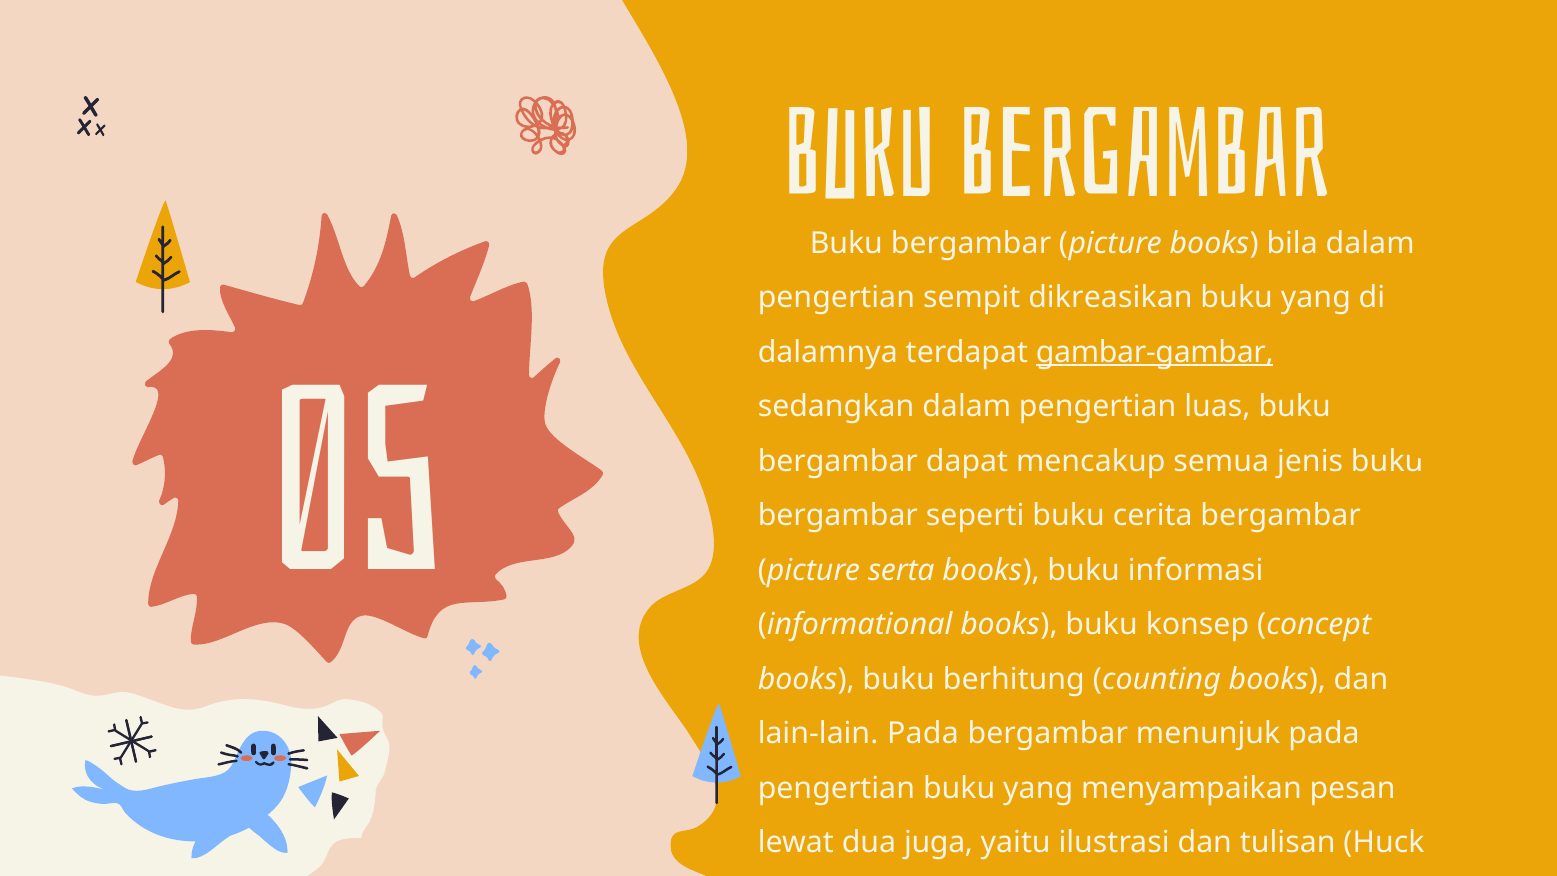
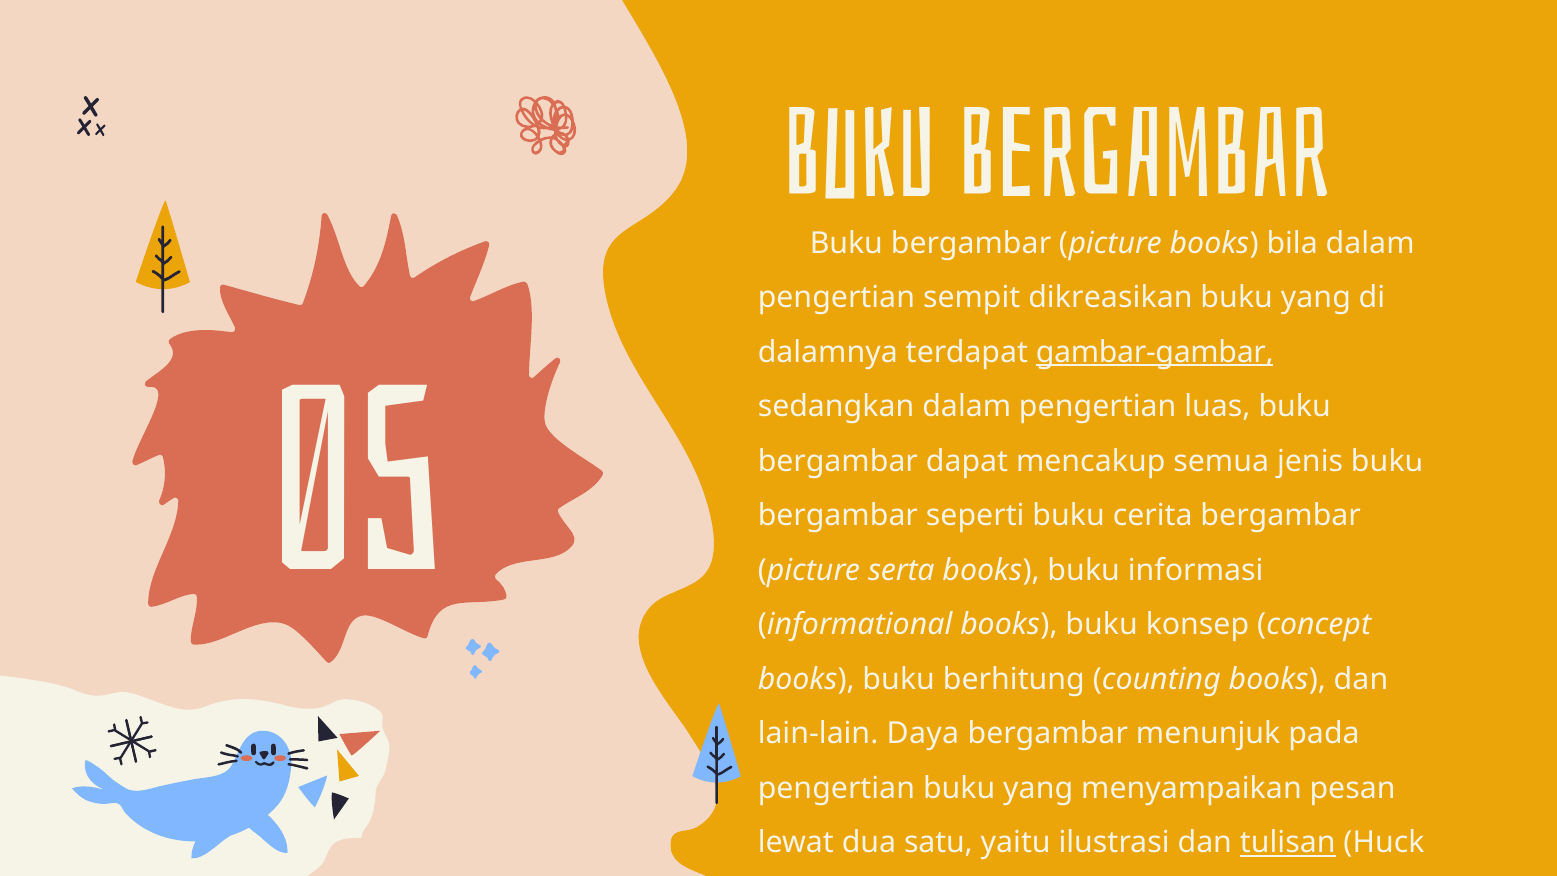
lain-lain Pada: Pada -> Daya (923, 734)
juga: juga -> satu (938, 843)
tulisan underline: none -> present (1288, 843)
